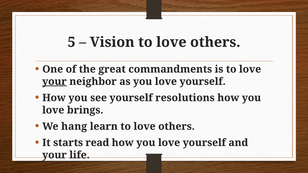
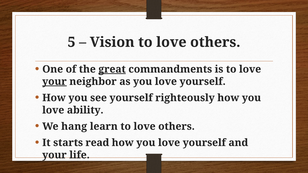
great underline: none -> present (112, 69)
resolutions: resolutions -> righteously (185, 98)
brings: brings -> ability (85, 110)
